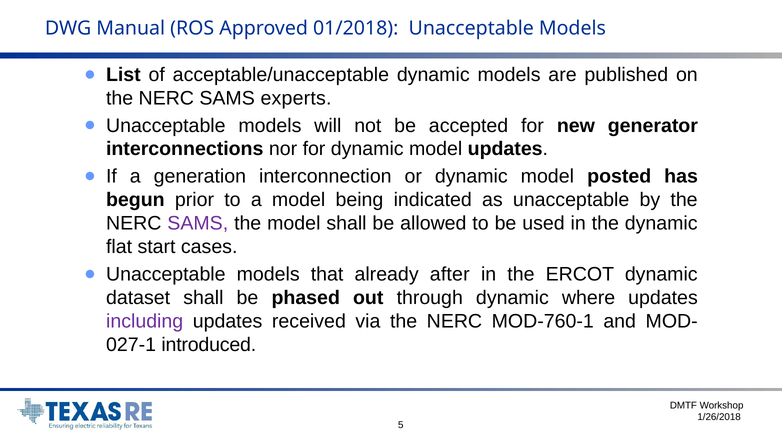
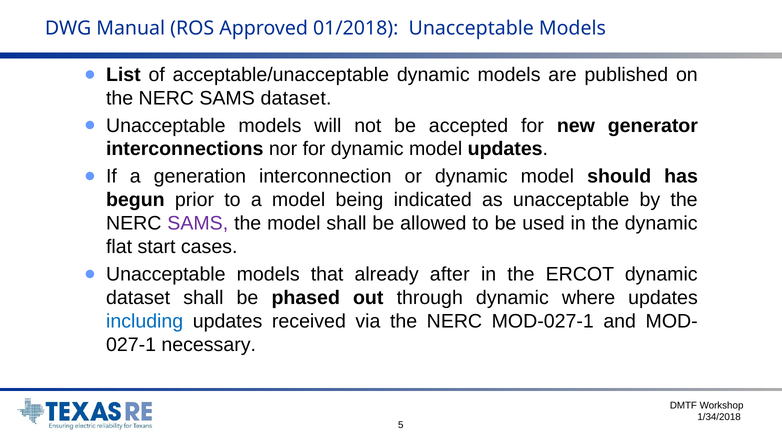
SAMS experts: experts -> dataset (296, 98)
posted: posted -> should (619, 176)
including colour: purple -> blue (145, 321)
MOD-760-1: MOD-760-1 -> MOD-027-1 (543, 321)
introduced: introduced -> necessary (209, 344)
1/26/2018: 1/26/2018 -> 1/34/2018 (719, 417)
